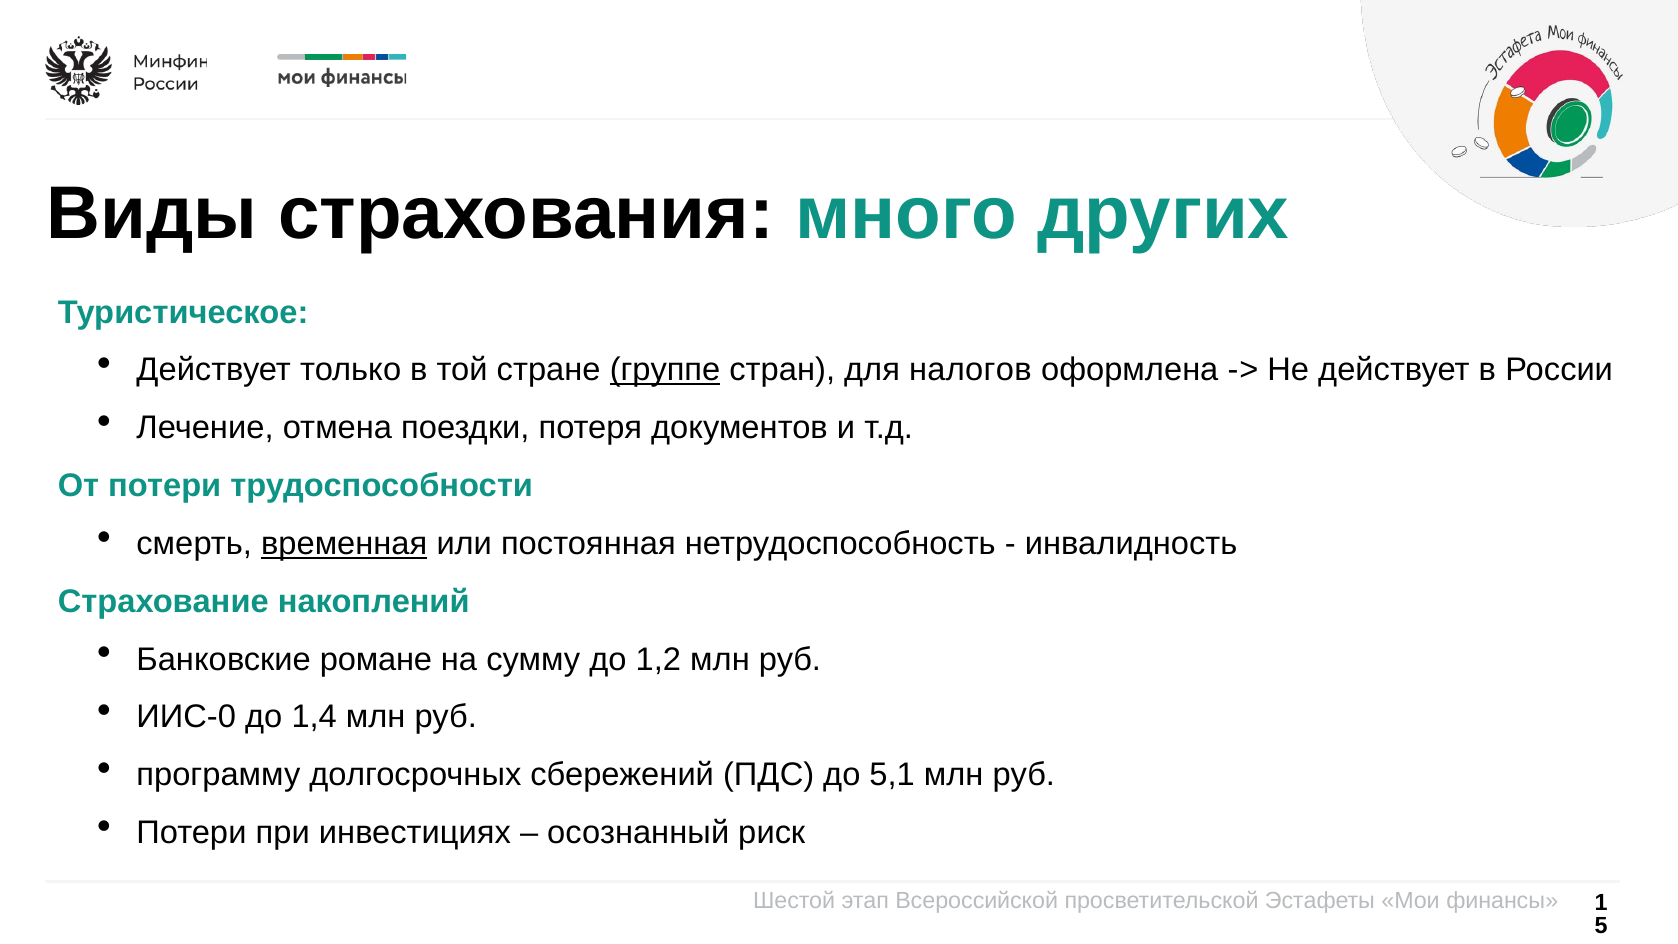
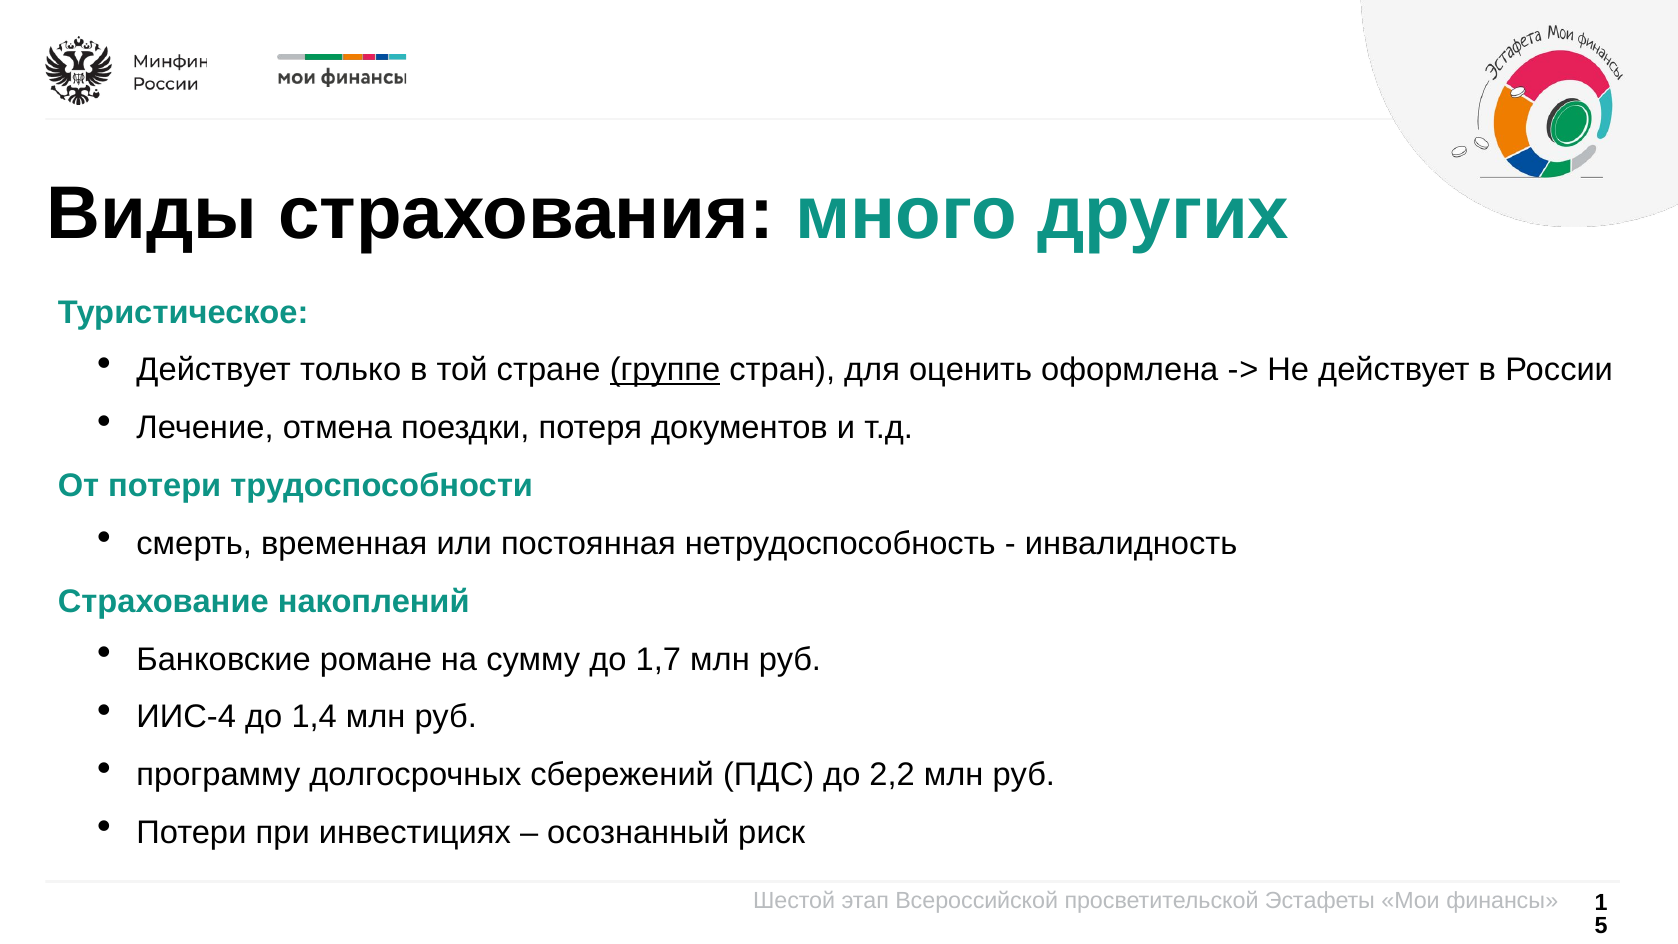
налогов: налогов -> оценить (971, 370)
временная underline: present -> none (344, 544)
1,2: 1,2 -> 1,7 (658, 659)
ИИС-0: ИИС-0 -> ИИС-4 (186, 717)
5,1: 5,1 -> 2,2 (892, 775)
